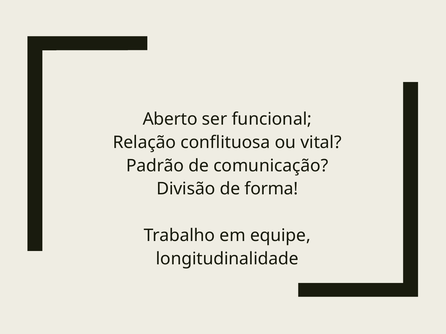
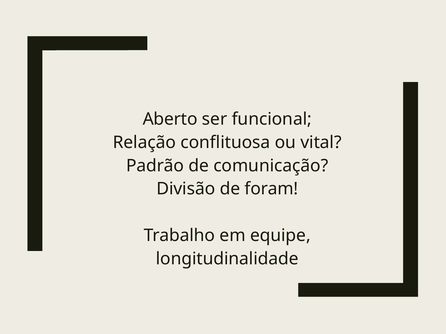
forma: forma -> foram (271, 189)
